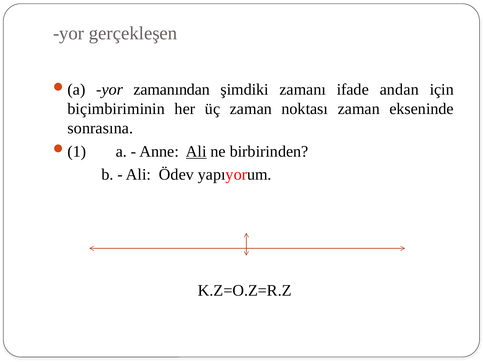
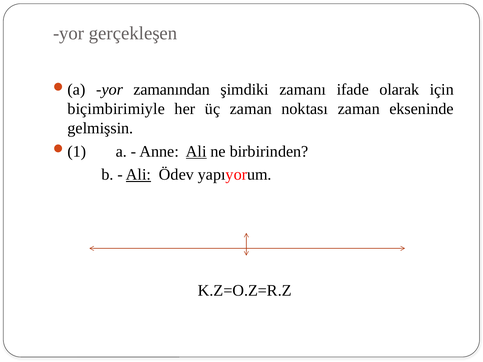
andan: andan -> olarak (399, 90)
biçimbiriminin: biçimbiriminin -> biçimbirimiyle (116, 109)
sonrasına: sonrasına -> gelmişsin (100, 128)
Ali underline: none -> present (138, 175)
